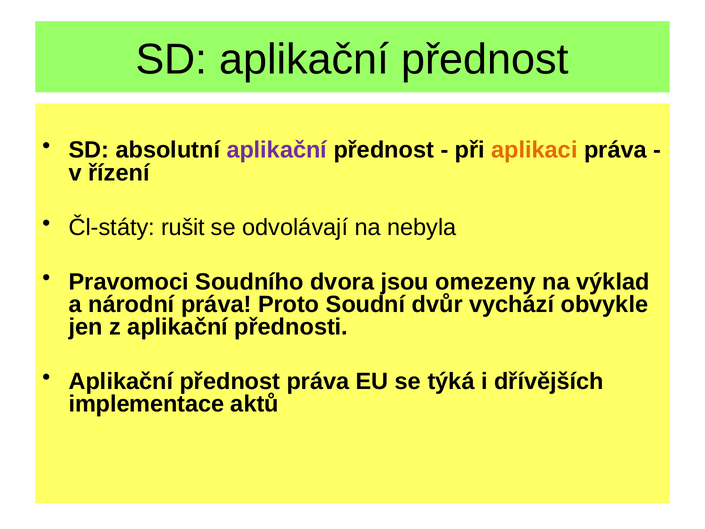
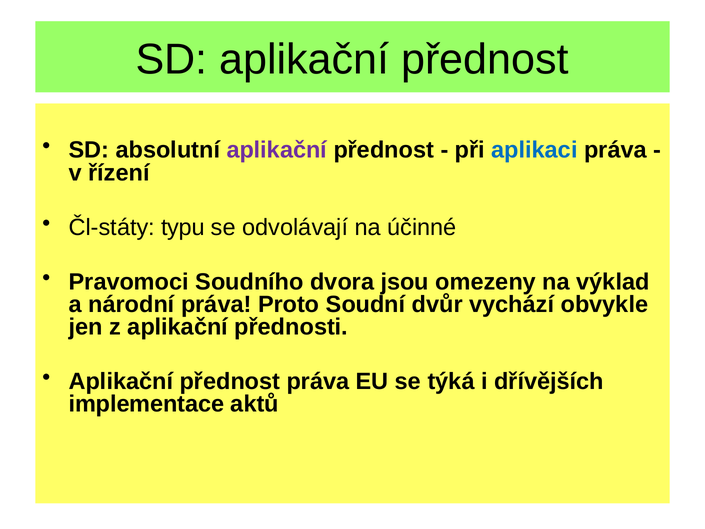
aplikaci colour: orange -> blue (534, 150)
rušit: rušit -> typu (183, 227)
nebyla: nebyla -> účinné (422, 227)
